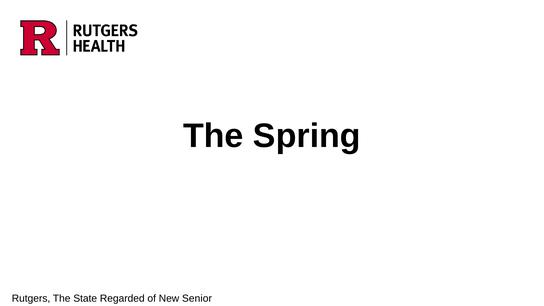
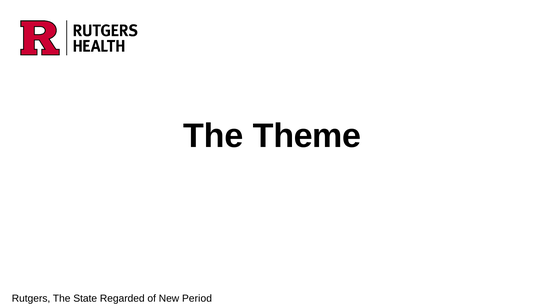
Spring: Spring -> Theme (307, 136)
Senior: Senior -> Period (197, 298)
